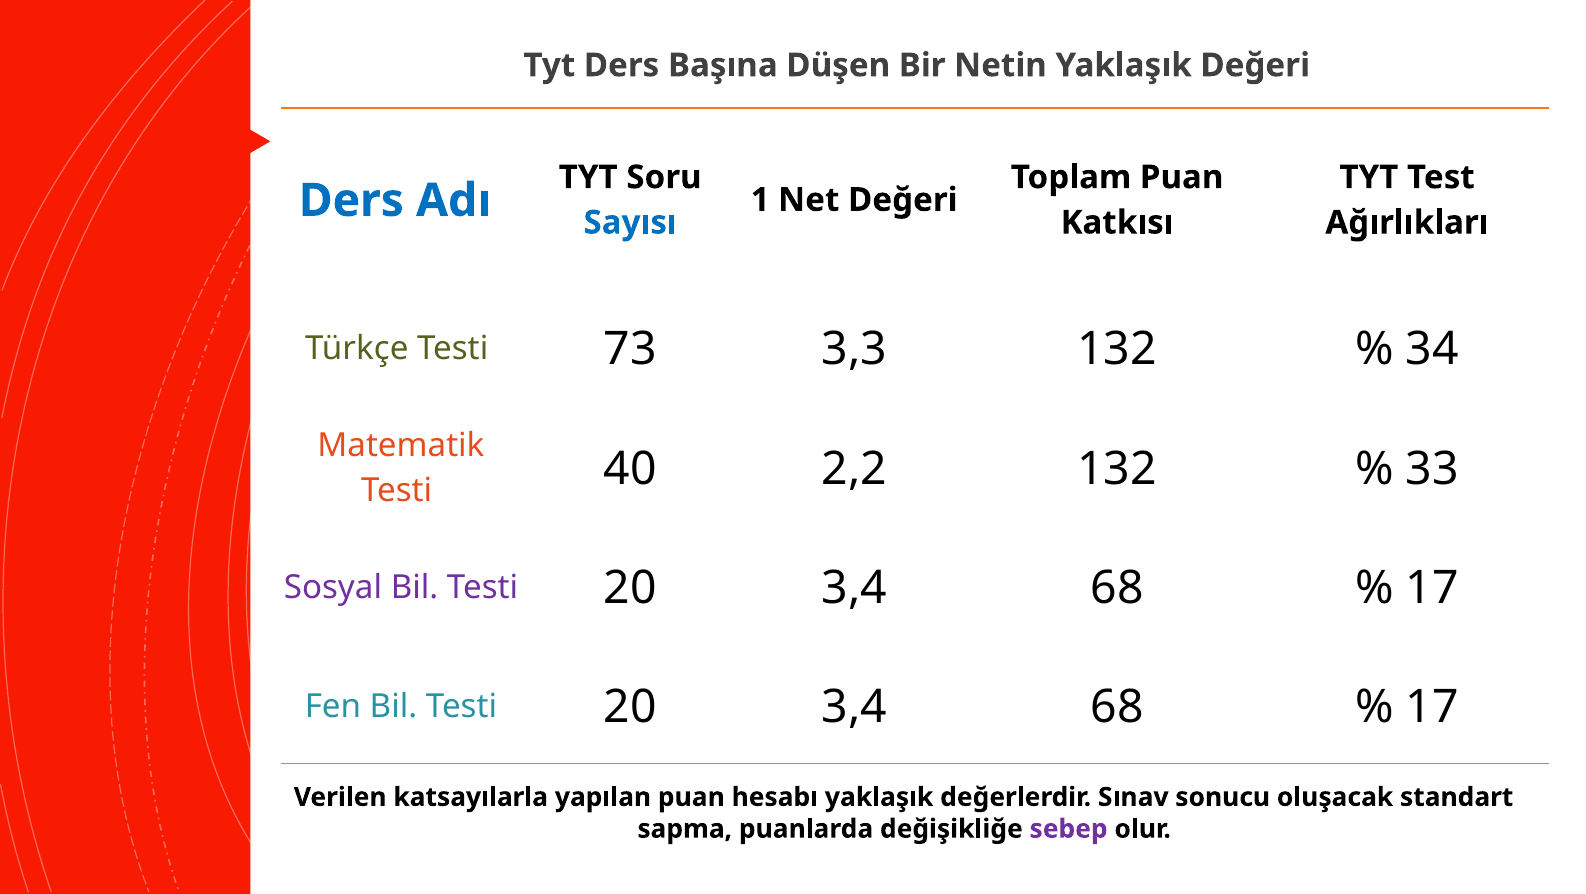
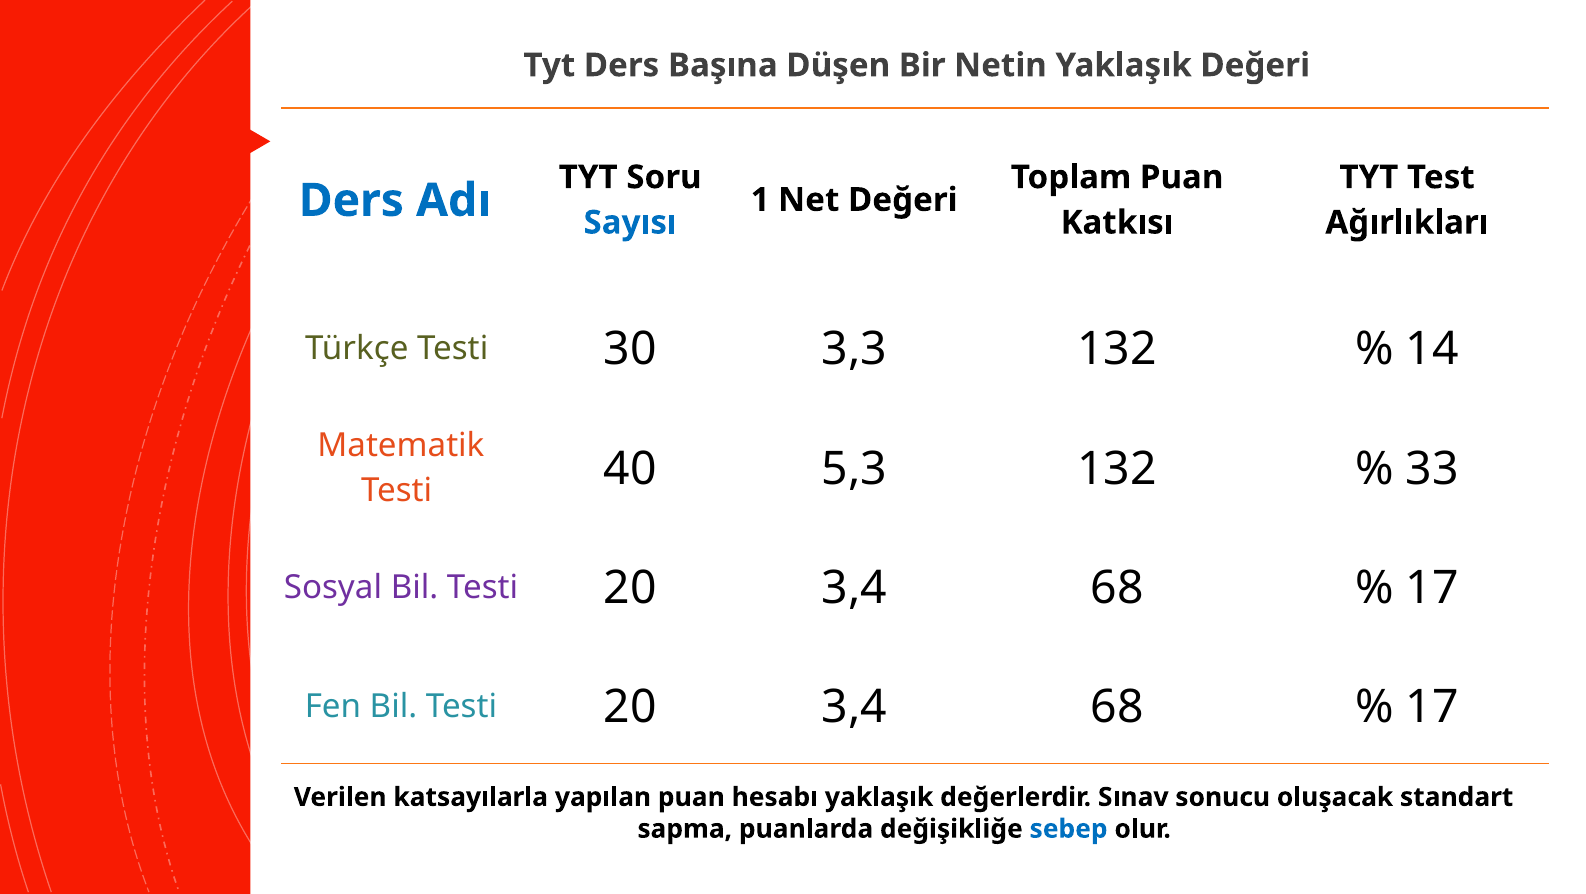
73: 73 -> 30 (630, 350)
34: 34 -> 14 (1432, 350)
2,2: 2,2 -> 5,3 (854, 469)
sebep colour: purple -> blue (1069, 829)
